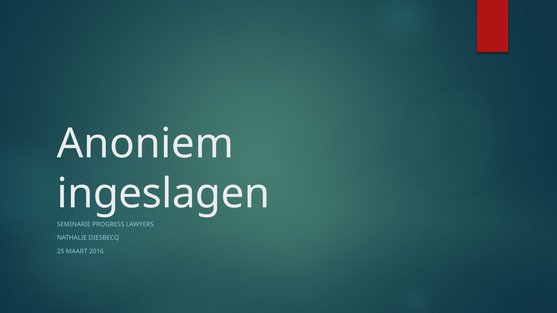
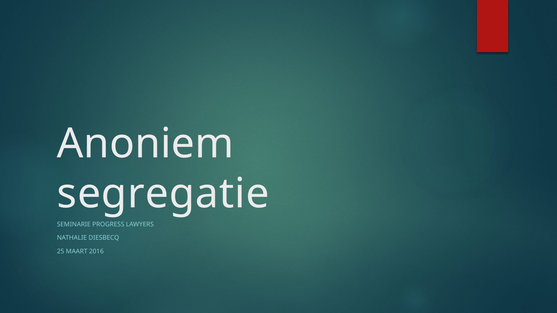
ingeslagen: ingeslagen -> segregatie (163, 194)
